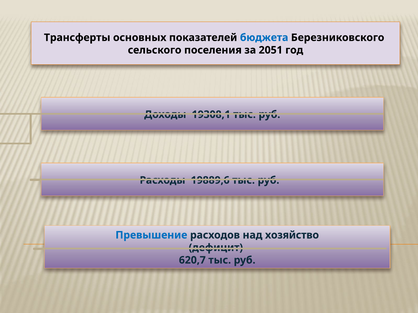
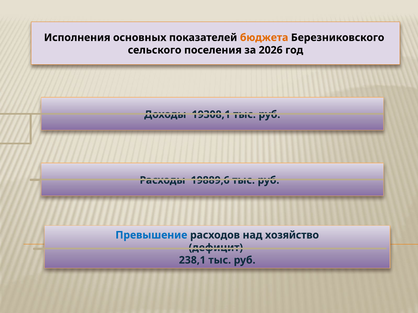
Трансферты: Трансферты -> Исполнения (77, 38)
бюджета colour: blue -> orange (264, 38)
2051: 2051 -> 2026 (271, 50)
620,7: 620,7 -> 238,1 (192, 261)
